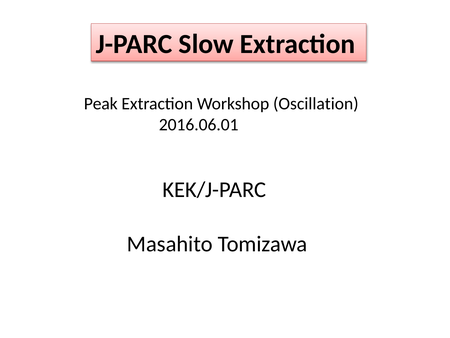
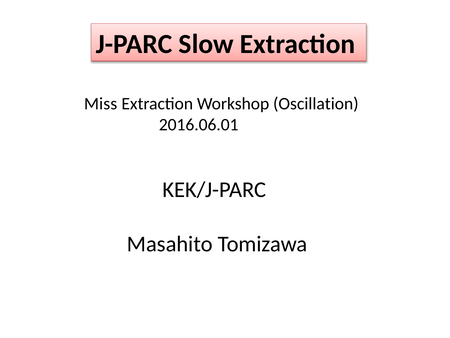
Peak: Peak -> Miss (101, 104)
